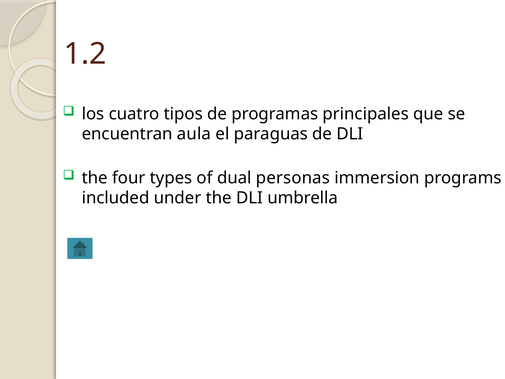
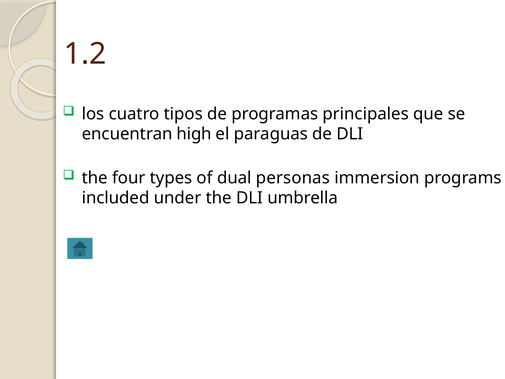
aula: aula -> high (194, 134)
